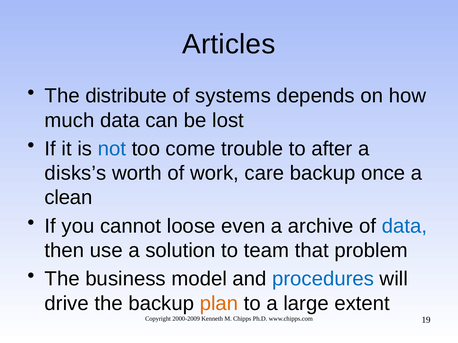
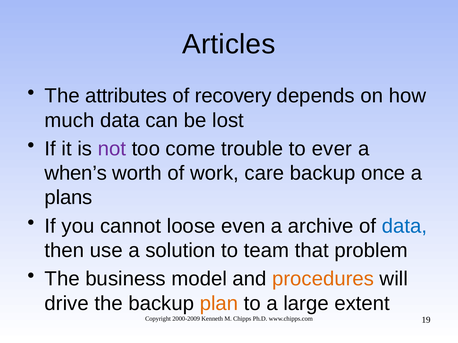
distribute: distribute -> attributes (126, 96)
systems: systems -> recovery (233, 96)
not colour: blue -> purple (112, 149)
after: after -> ever (332, 149)
disks’s: disks’s -> when’s (76, 173)
clean: clean -> plans (69, 198)
procedures colour: blue -> orange (323, 279)
